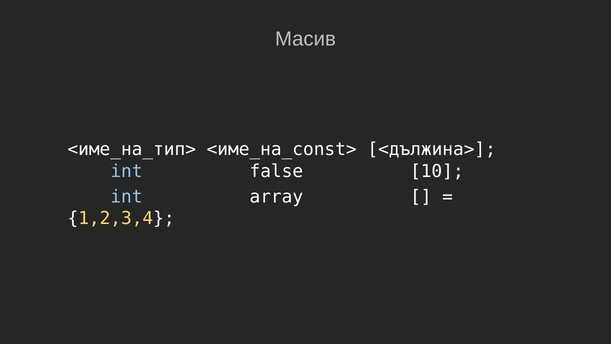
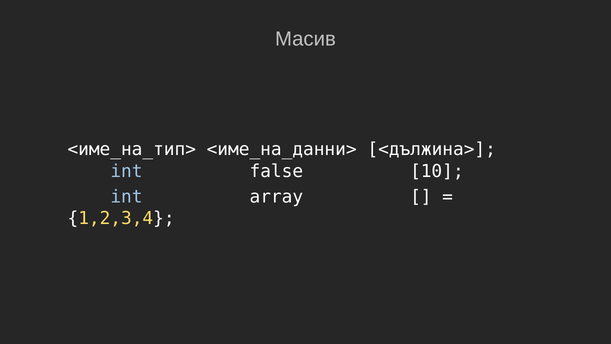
<име_на_const>: <име_на_const> -> <име_на_данни> (282, 149)
